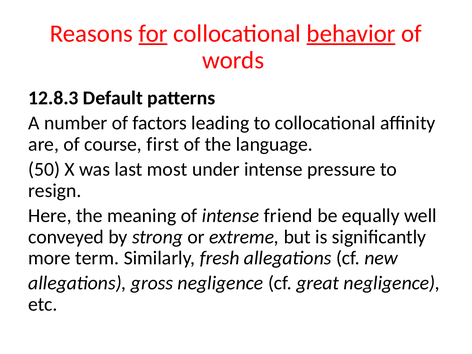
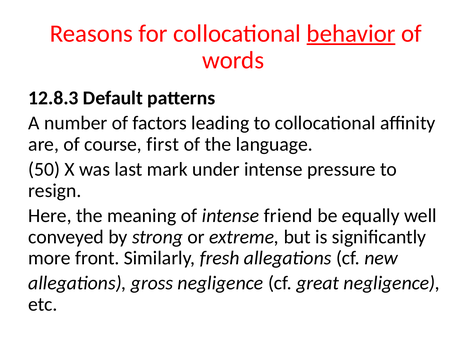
for underline: present -> none (153, 33)
most: most -> mark (167, 169)
term: term -> front (97, 258)
